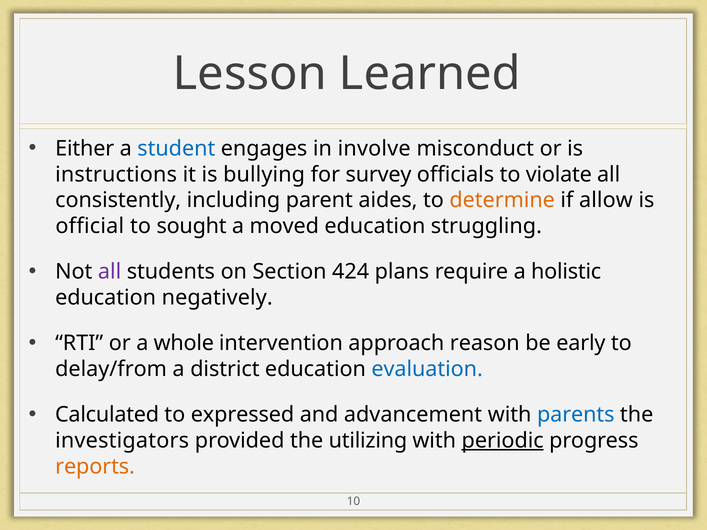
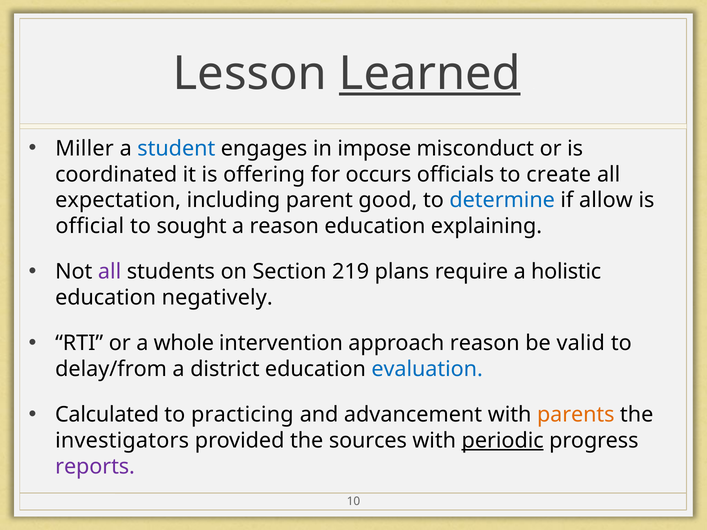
Learned underline: none -> present (430, 74)
Either: Either -> Miller (85, 149)
involve: involve -> impose (374, 149)
instructions: instructions -> coordinated (116, 175)
bullying: bullying -> offering (264, 175)
survey: survey -> occurs (378, 175)
violate: violate -> create (559, 175)
consistently: consistently -> expectation (118, 200)
aides: aides -> good (388, 200)
determine colour: orange -> blue (502, 200)
a moved: moved -> reason (284, 226)
struggling: struggling -> explaining (486, 226)
424: 424 -> 219 (351, 272)
early: early -> valid (581, 343)
expressed: expressed -> practicing (242, 415)
parents colour: blue -> orange (576, 415)
utilizing: utilizing -> sources (368, 441)
reports colour: orange -> purple (95, 467)
